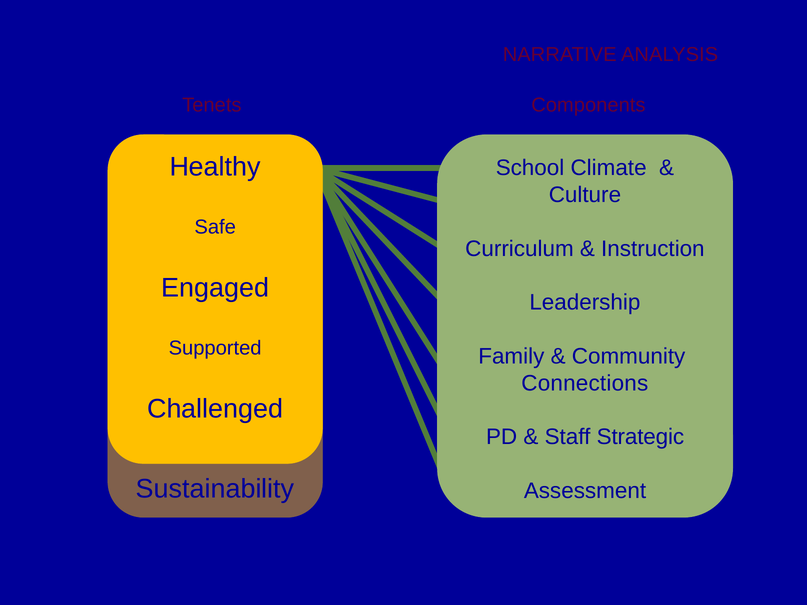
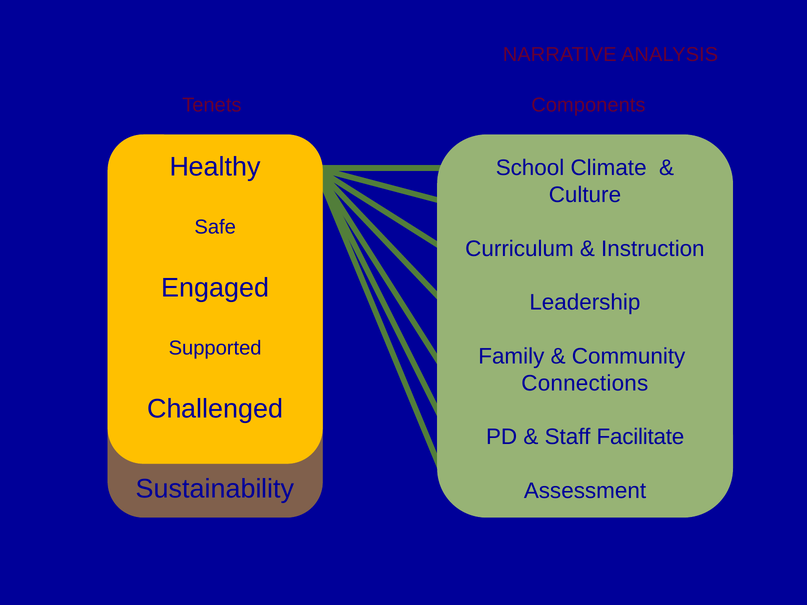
Strategic: Strategic -> Facilitate (640, 437)
